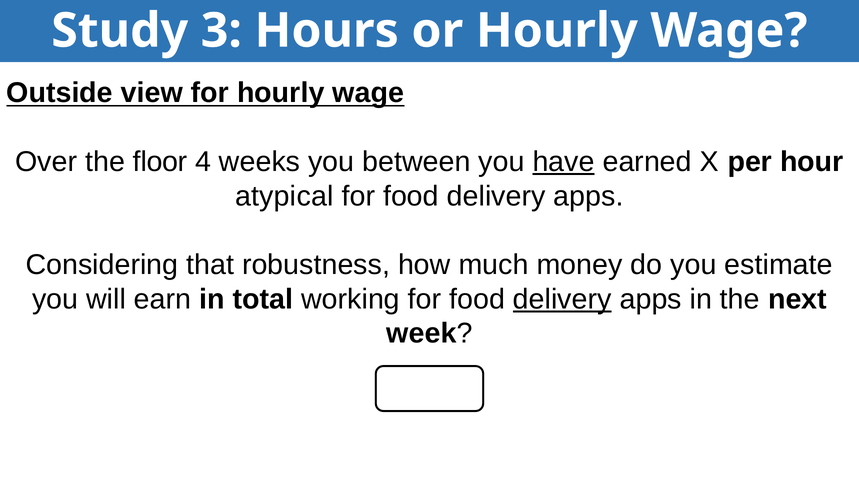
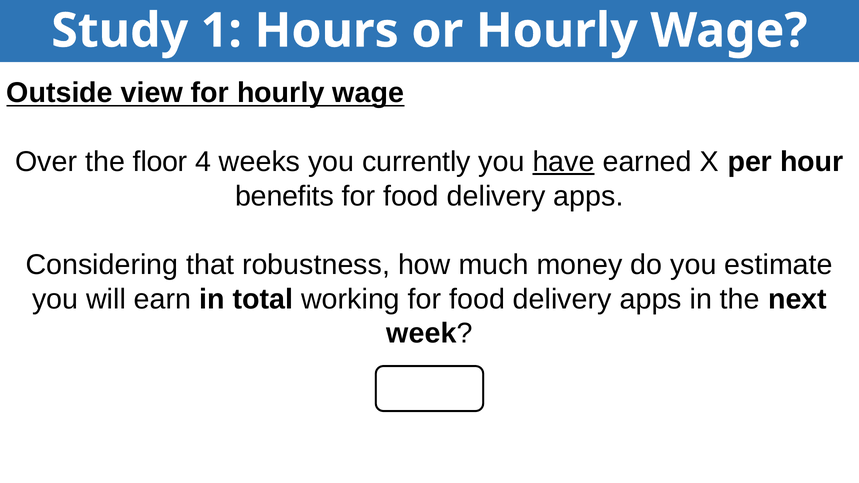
3: 3 -> 1 (221, 31)
between: between -> currently (416, 162)
atypical: atypical -> benefits (285, 196)
delivery underline: present -> none (562, 299)
